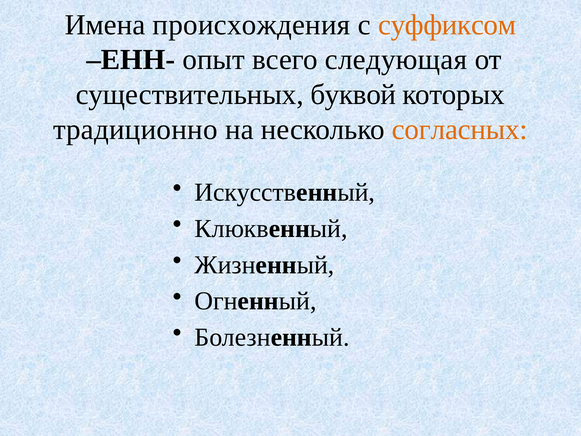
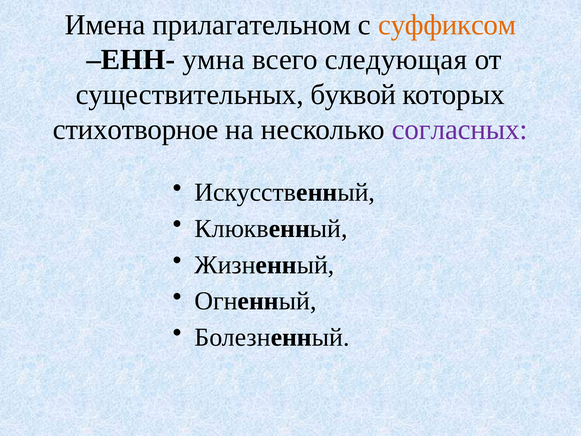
происхождения: происхождения -> прилагательном (252, 25)
опыт: опыт -> умна (214, 60)
традиционно: традиционно -> стихотворное (136, 129)
согласных colour: orange -> purple (460, 129)
